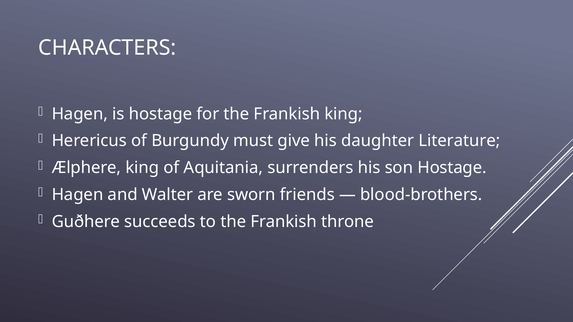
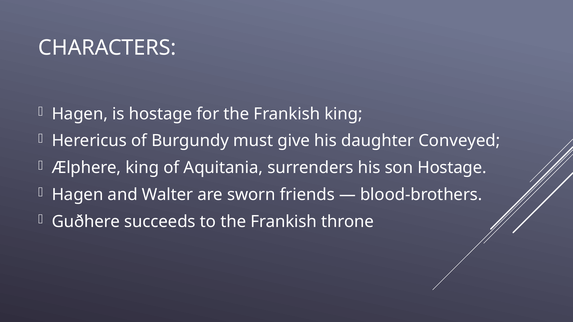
Literature: Literature -> Conveyed (459, 141)
